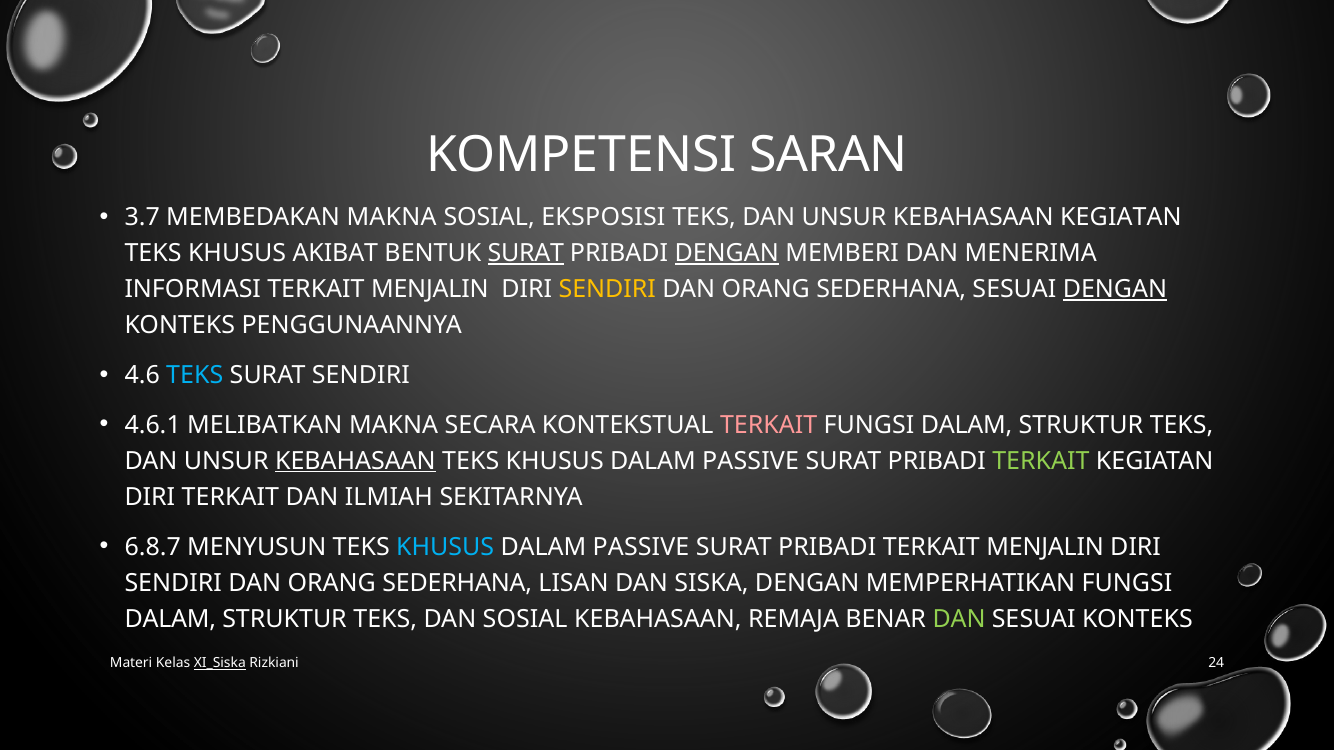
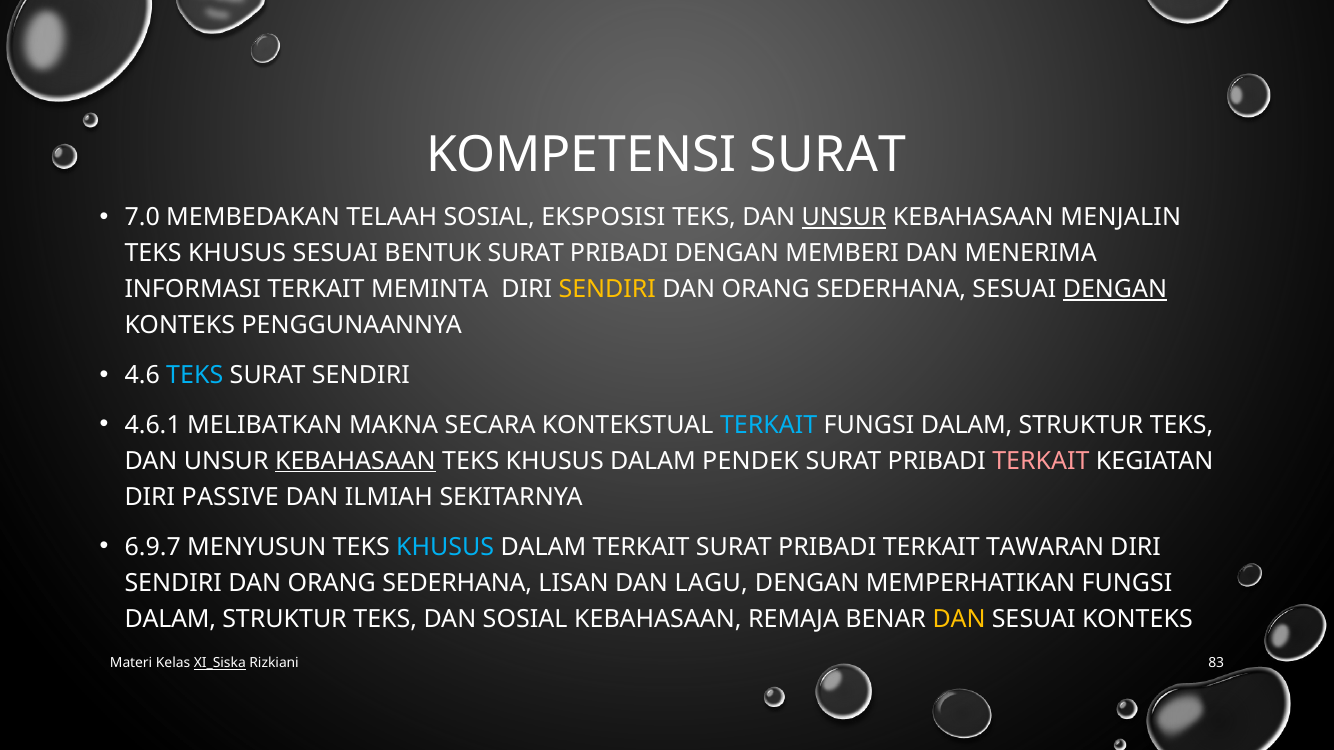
KOMPETENSI SARAN: SARAN -> SURAT (828, 155)
3.7: 3.7 -> 7.0 (142, 217)
MEMBEDAKAN MAKNA: MAKNA -> TELAAH (392, 217)
UNSUR underline: none -> present (844, 217)
KEBAHASAAN KEGIATAN: KEGIATAN -> MENJALIN (1121, 217)
KHUSUS AKIBAT: AKIBAT -> SESUAI (335, 253)
SURAT underline: present -> none (526, 253)
DENGAN underline: present -> none (727, 253)
INFORMASI TERKAIT MENJALIN: MENJALIN -> MEMINTA (430, 289)
TERKAIT colour: pink -> light blue (769, 425)
PASSIVE: PASSIVE -> PENDEK (751, 461)
TERKAIT colour: light green -> pink (1041, 461)
DIRI TERKAIT: TERKAIT -> PASSIVE (230, 497)
6.8.7: 6.8.7 -> 6.9.7 (153, 547)
PASSIVE: PASSIVE -> TERKAIT (641, 547)
PRIBADI TERKAIT MENJALIN: MENJALIN -> TAWARAN (1045, 547)
SISKA: SISKA -> LAGU (711, 583)
DAN colour: light green -> yellow (959, 619)
24: 24 -> 83 (1216, 664)
